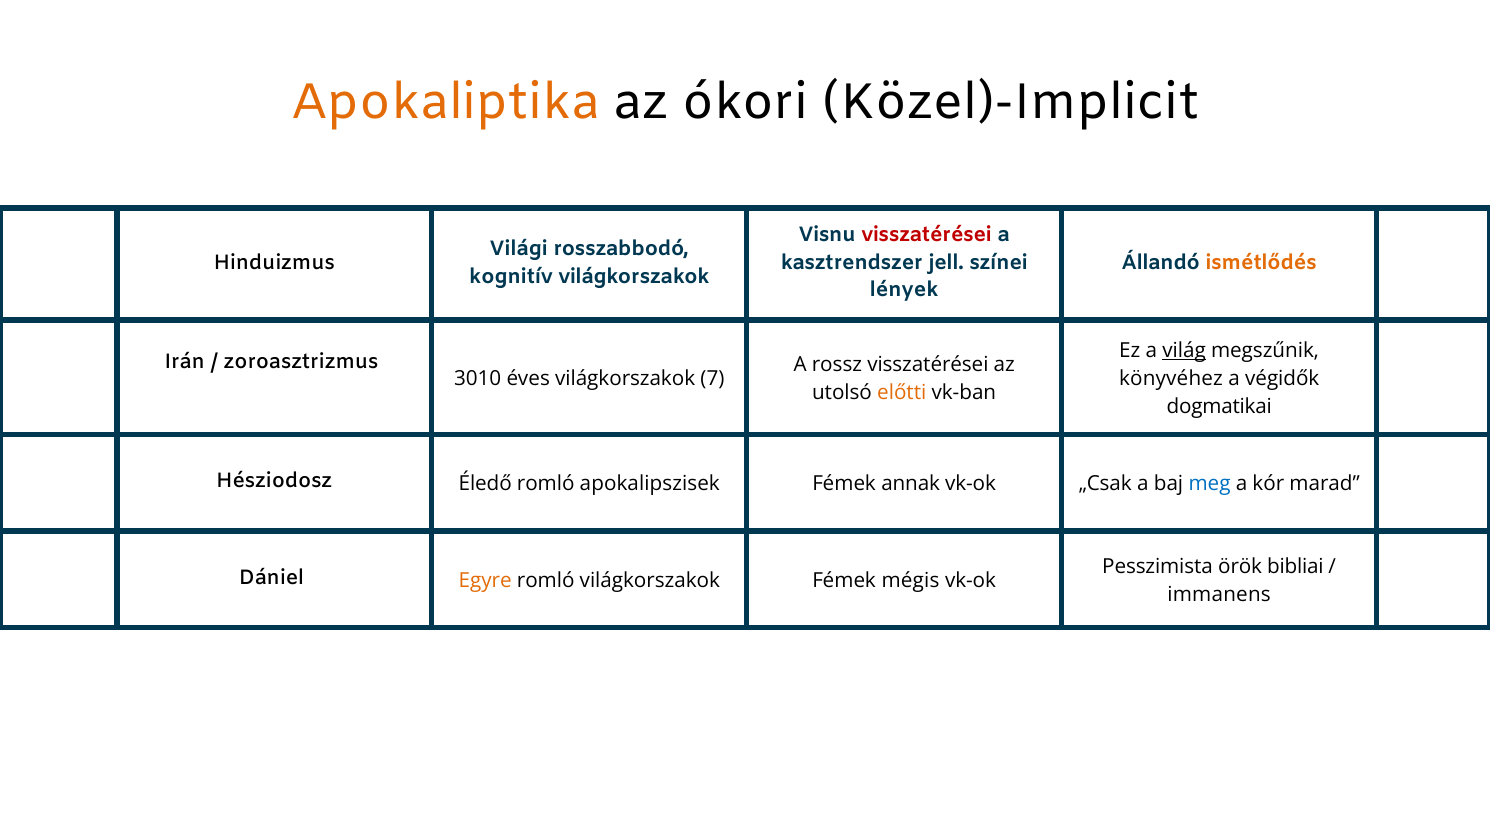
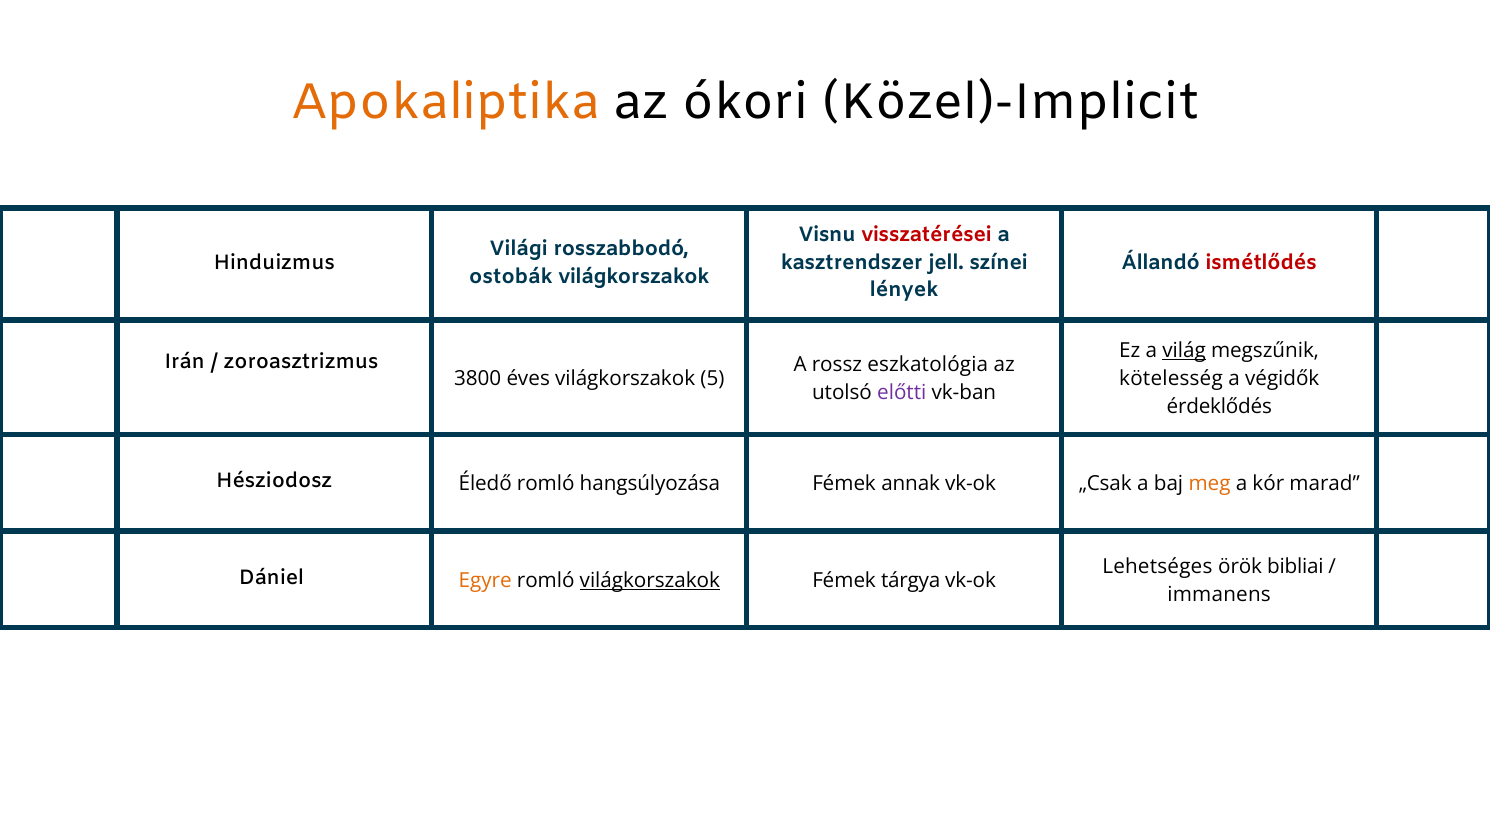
ismétlődés colour: orange -> red (1261, 263)
kognitív: kognitív -> ostobák (511, 276)
rossz visszatérései: visszatérései -> eszkatológia (928, 364)
3010: 3010 -> 3800 (478, 379)
7: 7 -> 5 (712, 379)
könyvéhez: könyvéhez -> kötelesség (1171, 379)
előtti colour: orange -> purple (902, 393)
dogmatikai: dogmatikai -> érdeklődés (1219, 407)
apokalipszisek: apokalipszisek -> hangsúlyozása (650, 484)
meg colour: blue -> orange (1210, 484)
Pesszimista: Pesszimista -> Lehetséges (1157, 566)
világkorszakok underline: none -> present (650, 580)
mégis: mégis -> tárgya (911, 580)
